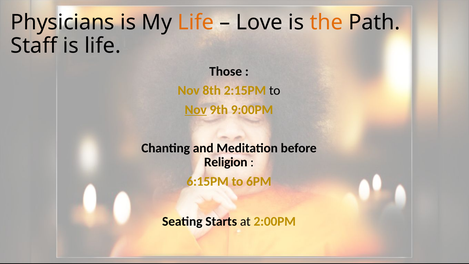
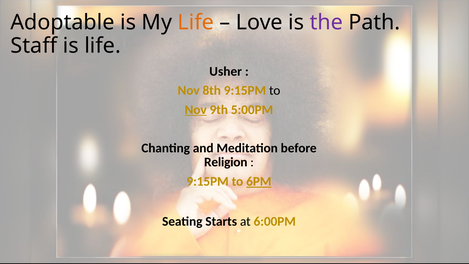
Physicians: Physicians -> Adoptable (63, 22)
the colour: orange -> purple (326, 22)
Those: Those -> Usher (226, 71)
8th 2:15PM: 2:15PM -> 9:15PM (245, 90)
9:00PM: 9:00PM -> 5:00PM (252, 110)
6:15PM: 6:15PM -> 9:15PM (208, 181)
6PM underline: none -> present (259, 181)
2:00PM: 2:00PM -> 6:00PM (275, 221)
